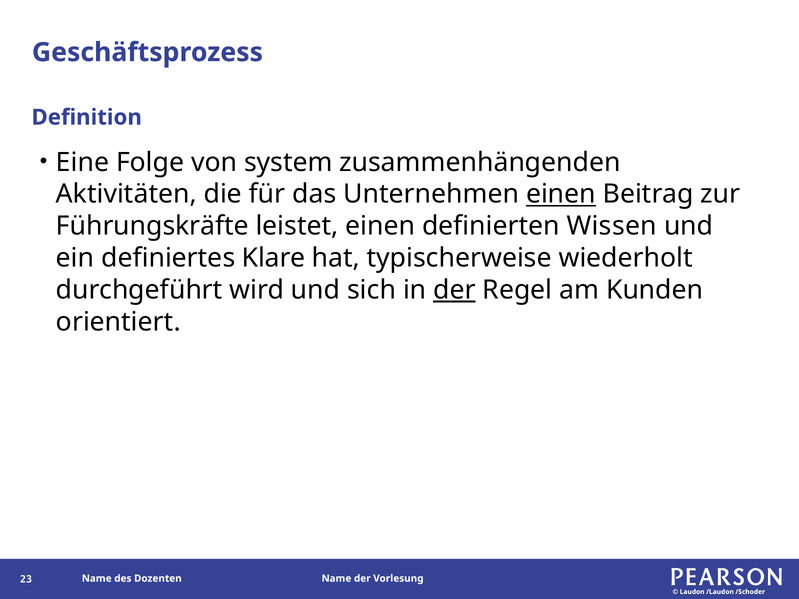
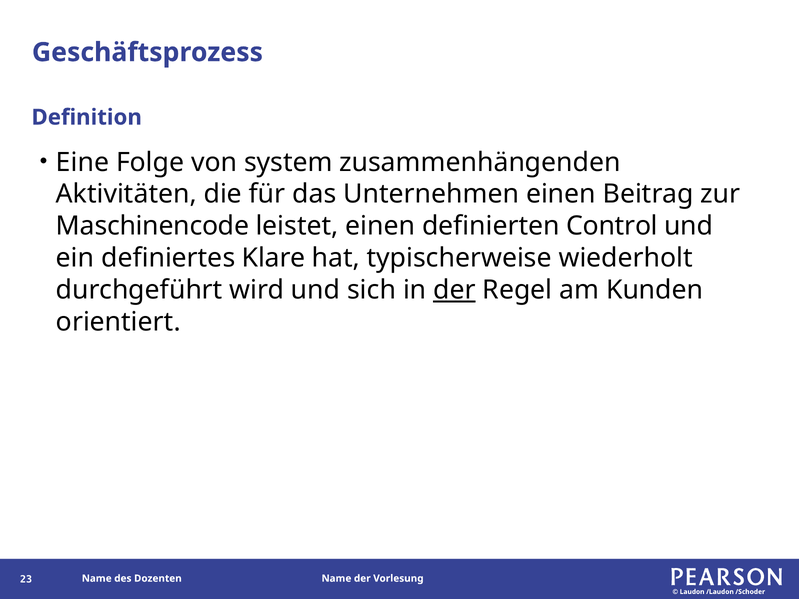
einen underline: present -> none (561, 194)
Führungskräfte: Führungskräfte -> Maschinencode (152, 226)
Wissen: Wissen -> Control (612, 226)
